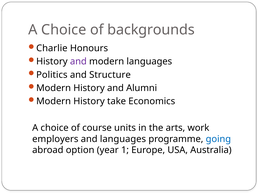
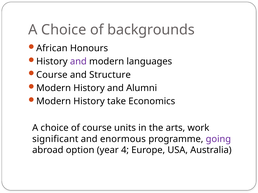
Charlie: Charlie -> African (52, 48)
Politics: Politics -> Course (52, 75)
employers: employers -> significant (55, 139)
and languages: languages -> enormous (123, 139)
going colour: blue -> purple (218, 139)
1: 1 -> 4 (125, 151)
